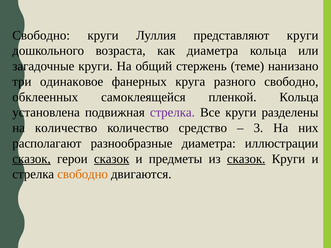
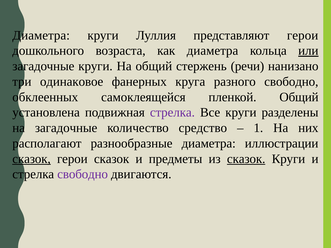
Свободно: Свободно -> Диаметра (41, 35)
представляют круги: круги -> герои (303, 35)
или underline: none -> present (308, 51)
теме: теме -> речи (247, 66)
пленкой Кольца: Кольца -> Общий (299, 97)
на количество: количество -> загадочные (66, 128)
3: 3 -> 1 (258, 128)
сказок underline: present -> none (112, 159)
свободно colour: orange -> purple (83, 174)
